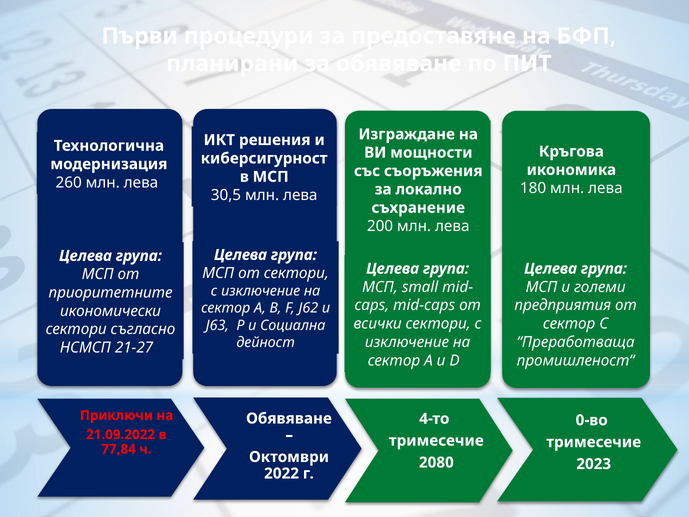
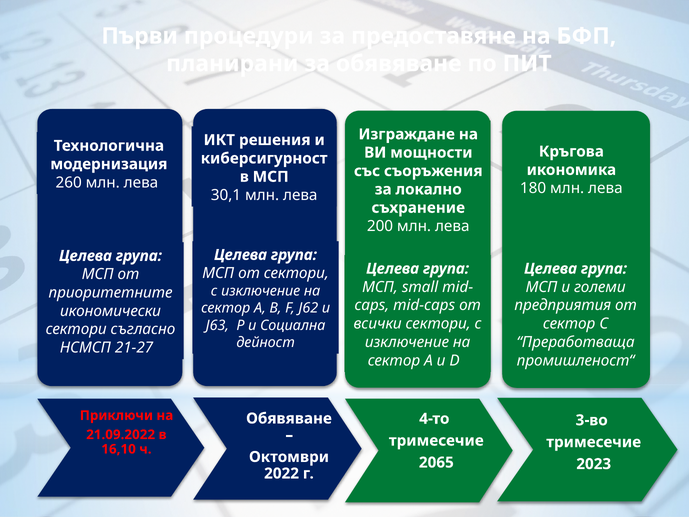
30,5: 30,5 -> 30,1 (226, 195)
0-во: 0-во -> 3-во (592, 420)
77,84: 77,84 -> 16,10 (119, 449)
2080: 2080 -> 2065 (436, 462)
